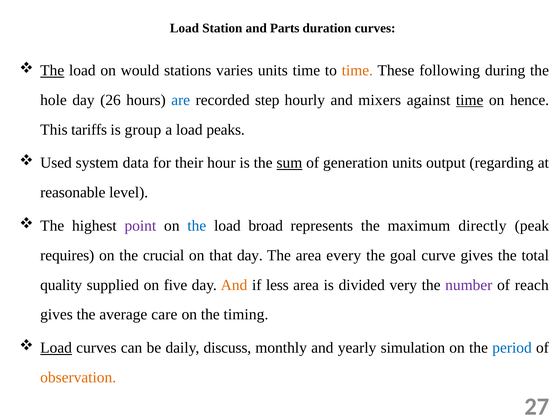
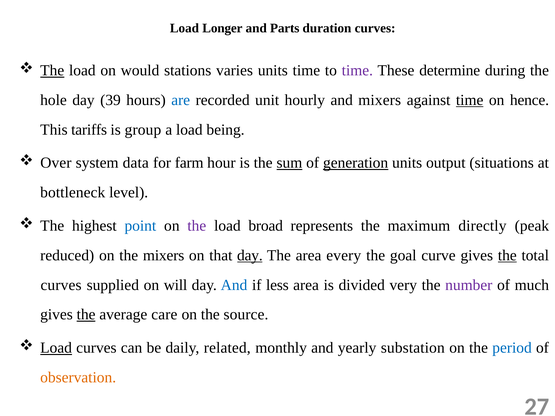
Station: Station -> Longer (222, 28)
time colour: orange -> purple (357, 70)
following: following -> determine (450, 70)
26: 26 -> 39 (111, 100)
step: step -> unit (267, 100)
peaks: peaks -> being (226, 130)
Used: Used -> Over (56, 163)
their: their -> farm (189, 163)
generation underline: none -> present (356, 163)
regarding: regarding -> situations (502, 163)
reasonable: reasonable -> bottleneck (73, 193)
point colour: purple -> blue (140, 226)
the colour: blue -> purple (197, 226)
requires: requires -> reduced (67, 255)
the crucial: crucial -> mixers (164, 255)
day underline: none -> present (250, 255)
the underline: none -> present (507, 255)
quality: quality -> curves (61, 285)
five: five -> will (176, 285)
And colour: orange -> blue (234, 285)
reach: reach -> much (532, 285)
the underline: none -> present (86, 315)
timing: timing -> source (246, 315)
discuss: discuss -> related (227, 348)
simulation: simulation -> substation (413, 348)
